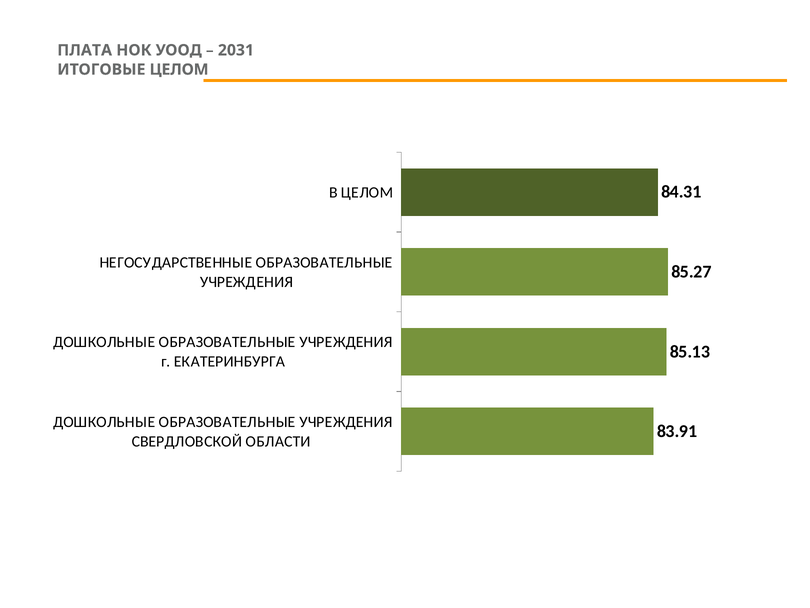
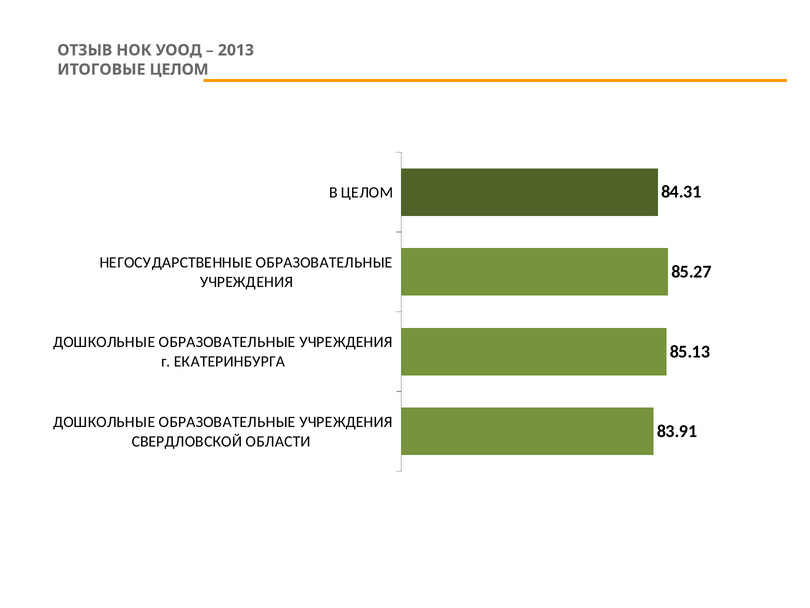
ПЛАТА: ПЛАТА -> ОТЗЫВ (85, 50)
2031: 2031 -> 2013 (236, 50)
